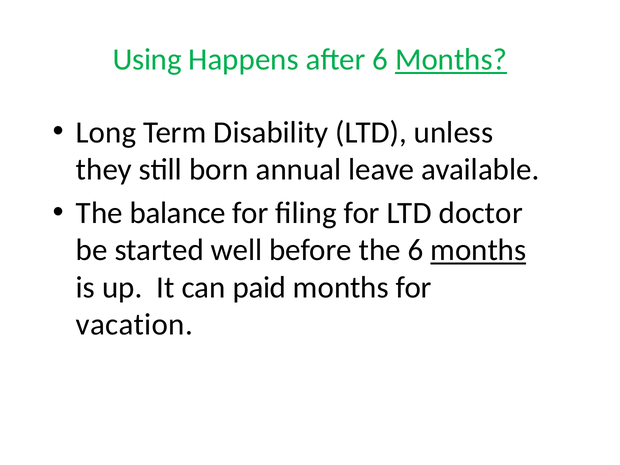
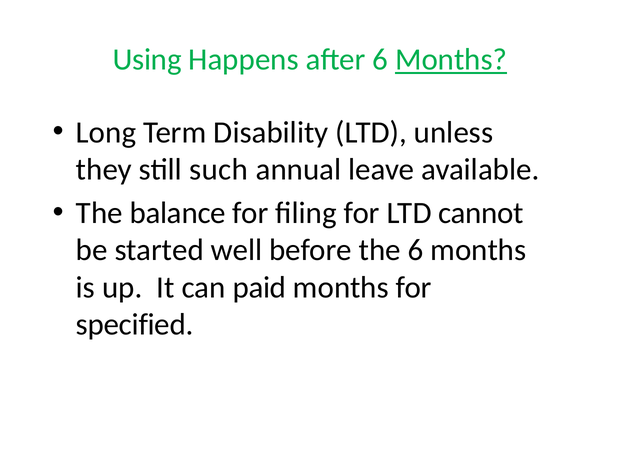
born: born -> such (219, 170)
doctor: doctor -> cannot (481, 213)
months underline: present -> none (478, 250)
vacation: vacation -> specified (135, 325)
